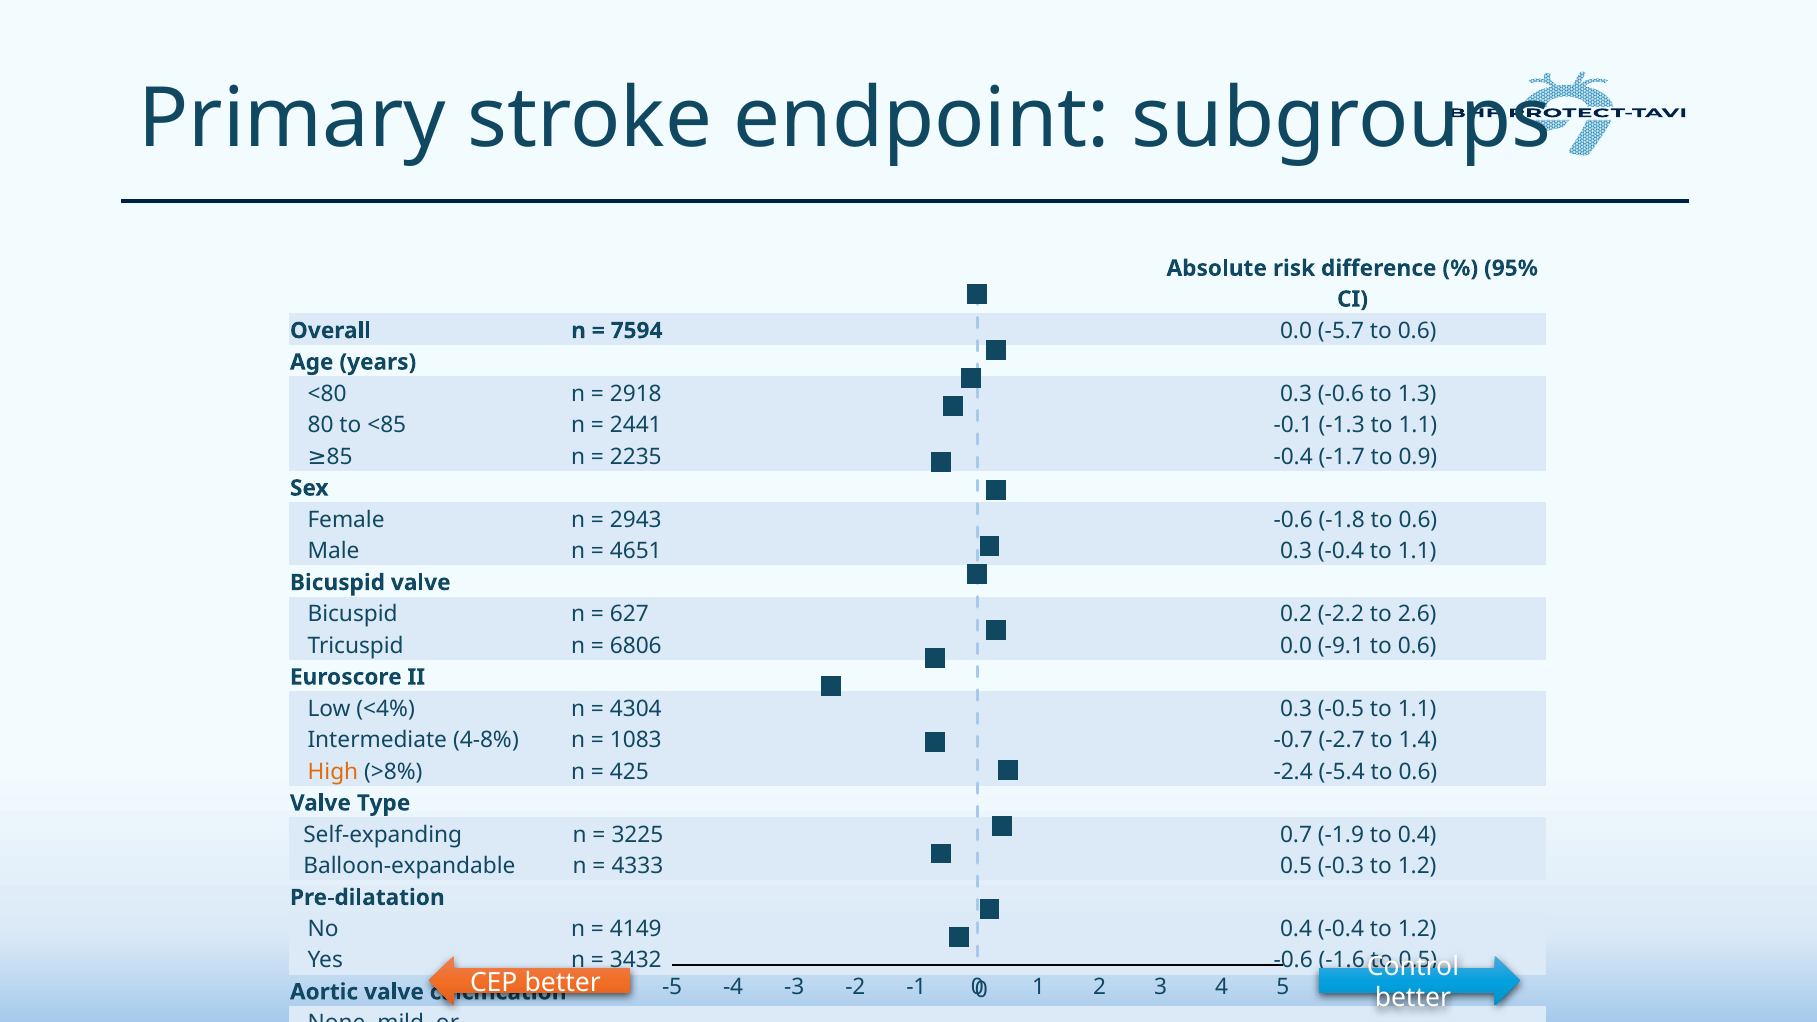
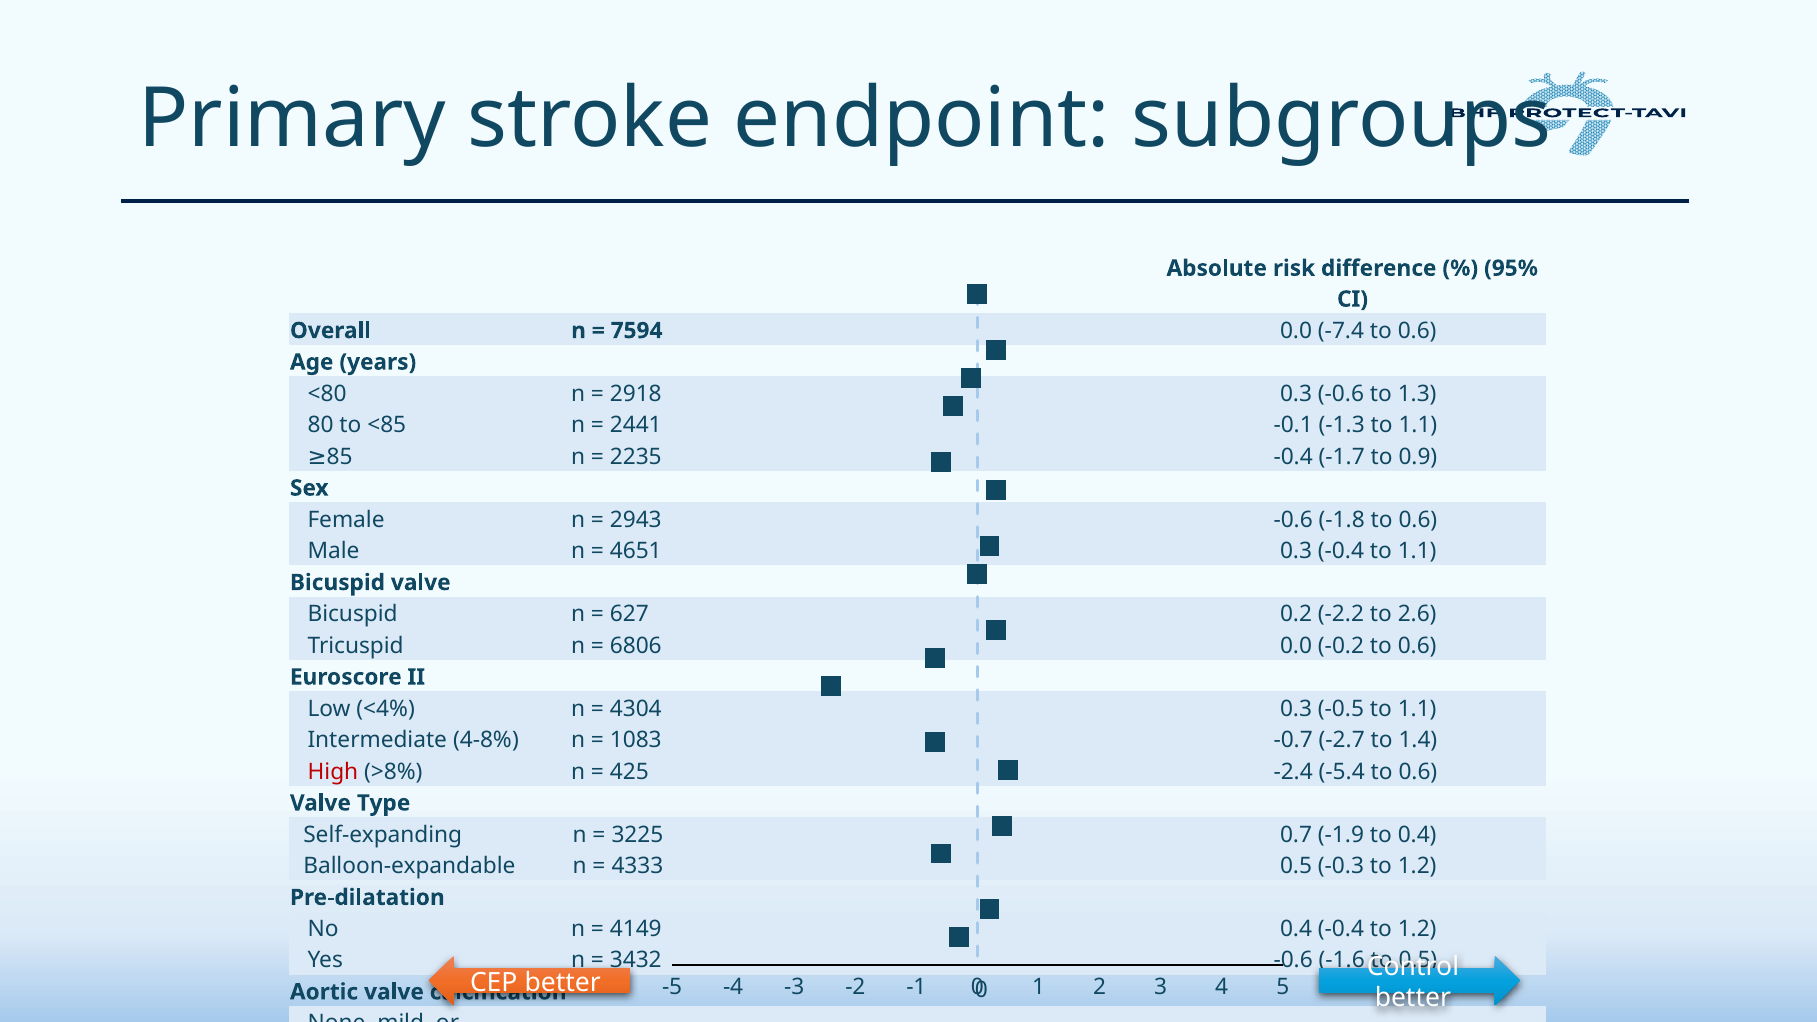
-5.7: -5.7 -> -7.4 (1341, 331)
-9.1: -9.1 -> -0.2 (1341, 646)
High colour: orange -> red (333, 772)
